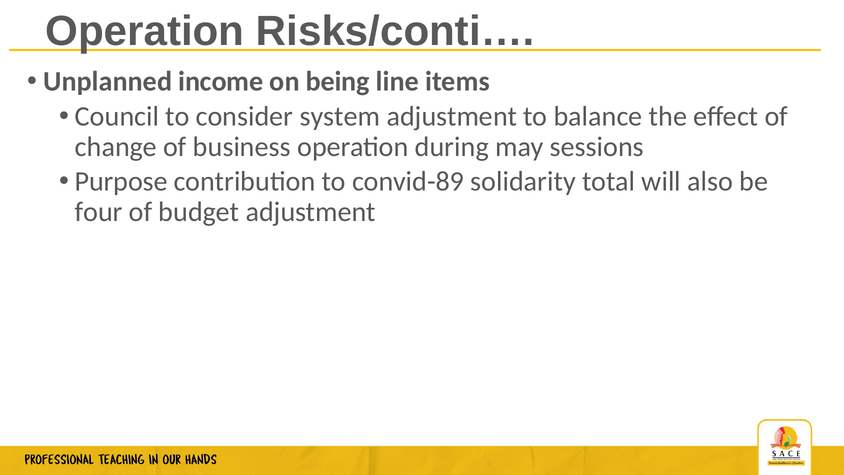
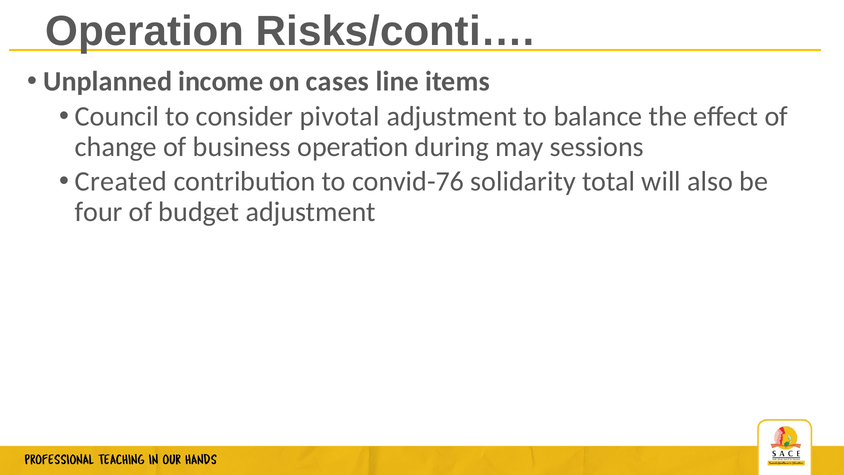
being: being -> cases (338, 82)
system: system -> pivotal (340, 116)
Purpose: Purpose -> Created (121, 182)
convid-89: convid-89 -> convid-76 (408, 182)
